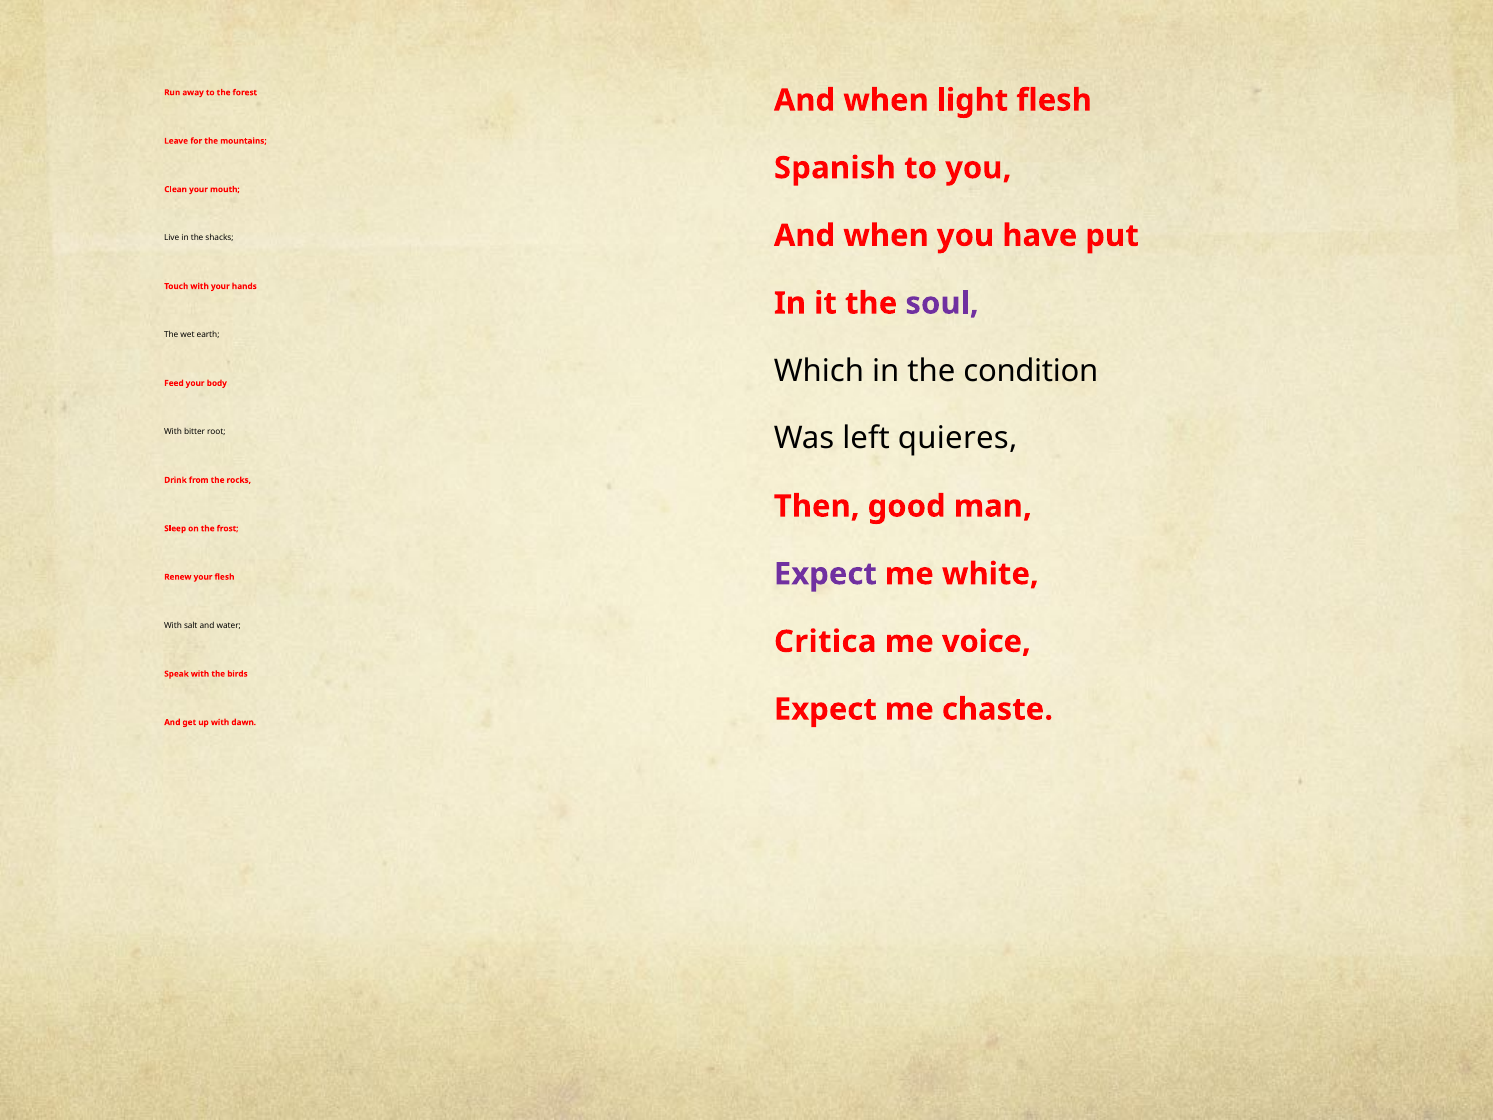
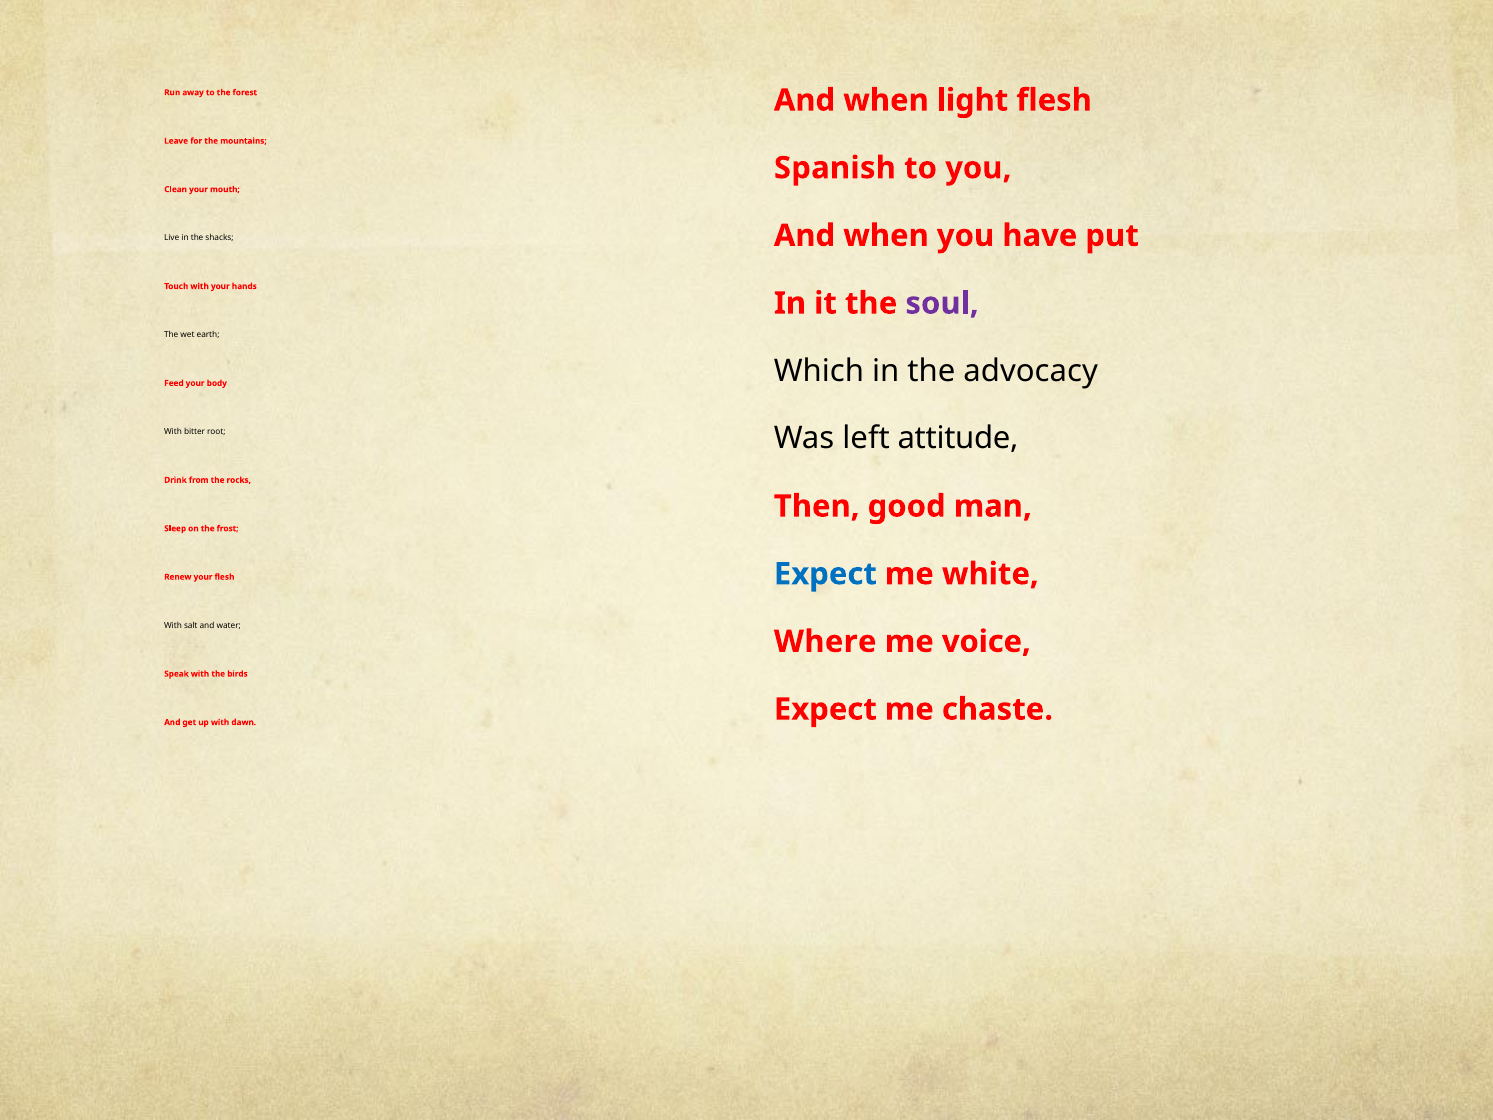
condition: condition -> advocacy (1031, 371)
quieres: quieres -> attitude (958, 439)
Expect colour: purple -> blue (825, 574)
Critica: Critica -> Where (825, 642)
